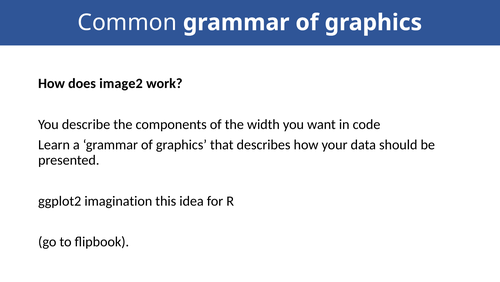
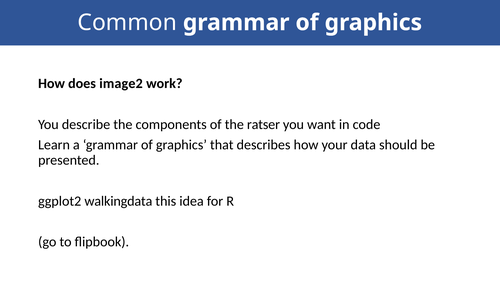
width: width -> ratser (263, 124)
imagination: imagination -> walkingdata (118, 200)
